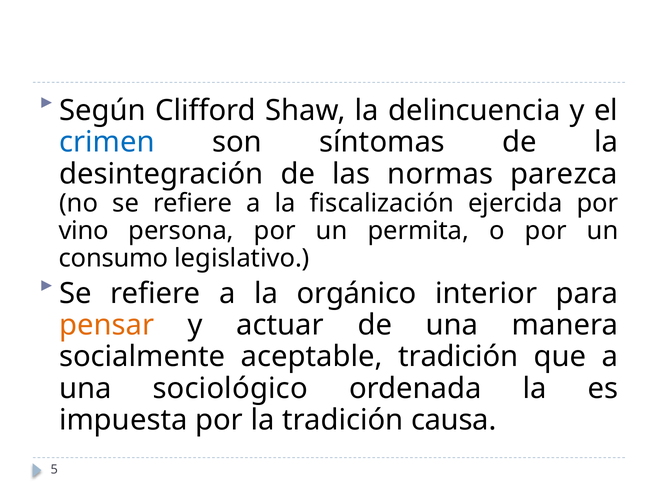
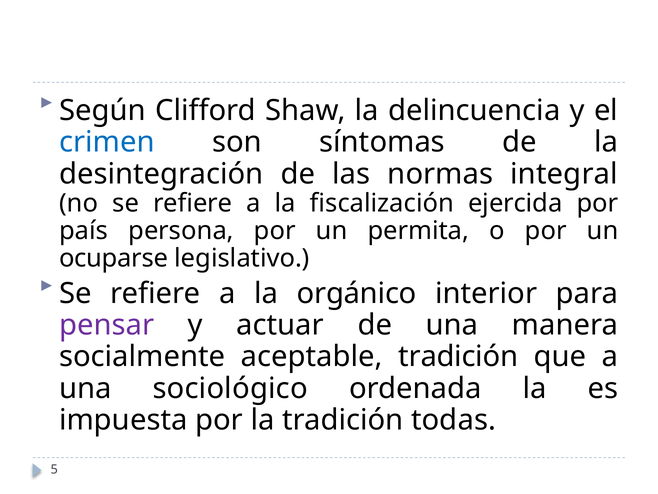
parezca: parezca -> integral (564, 174)
vino: vino -> país (84, 231)
consumo: consumo -> ocuparse (114, 258)
pensar colour: orange -> purple (107, 325)
causa: causa -> todas (454, 420)
